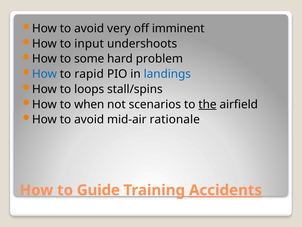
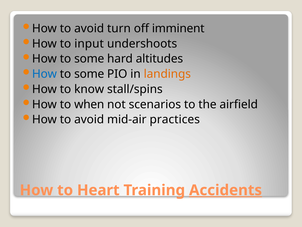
very: very -> turn (119, 28)
problem: problem -> altitudes (159, 59)
rapid: rapid -> some (89, 74)
landings colour: blue -> orange (167, 74)
loops: loops -> know (89, 89)
the underline: present -> none (207, 104)
rationale: rationale -> practices (175, 119)
Guide: Guide -> Heart (98, 190)
